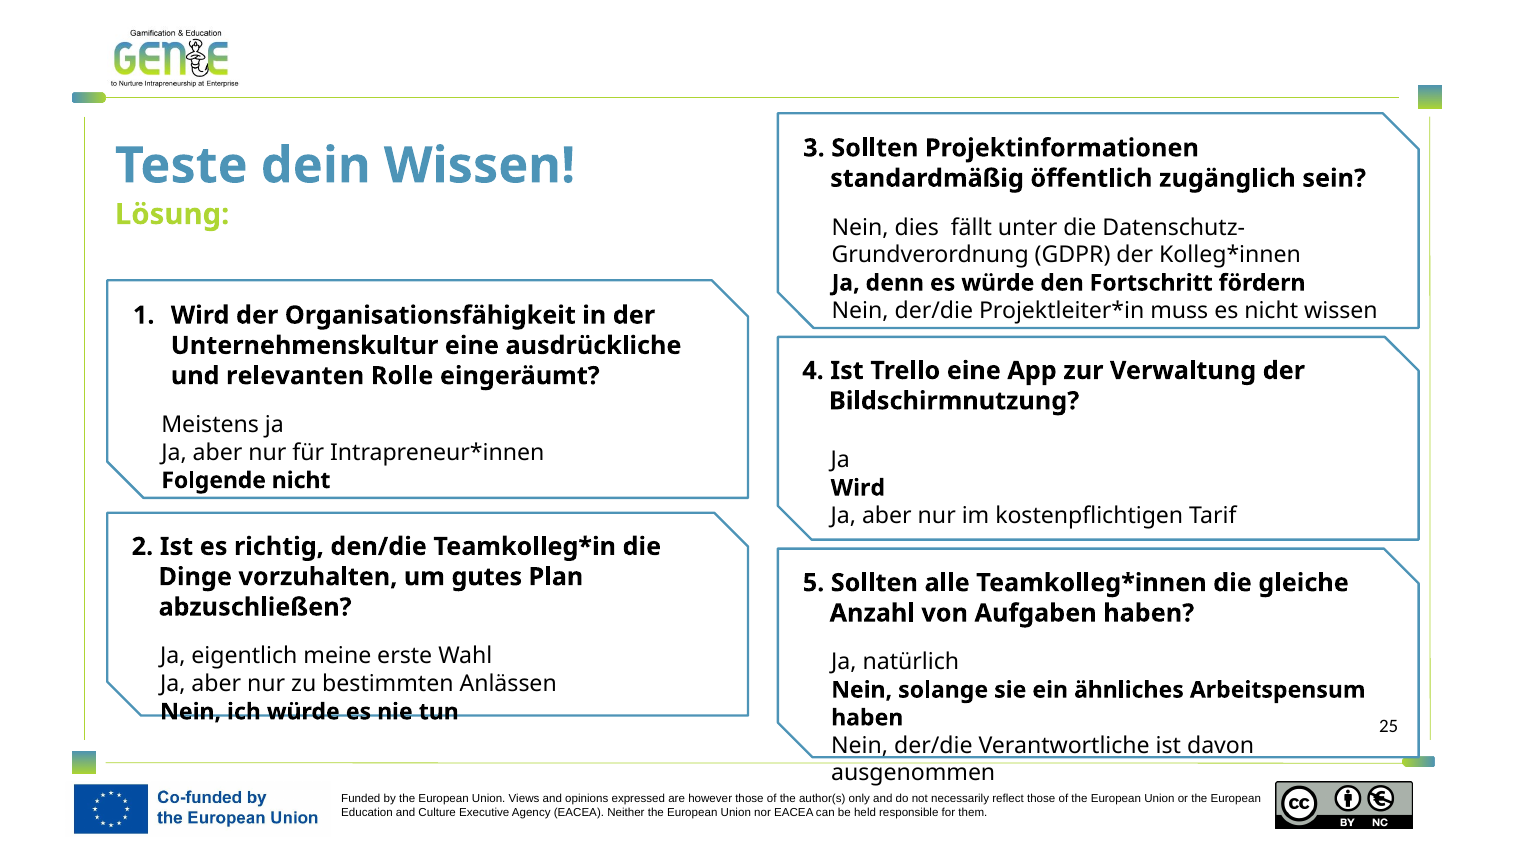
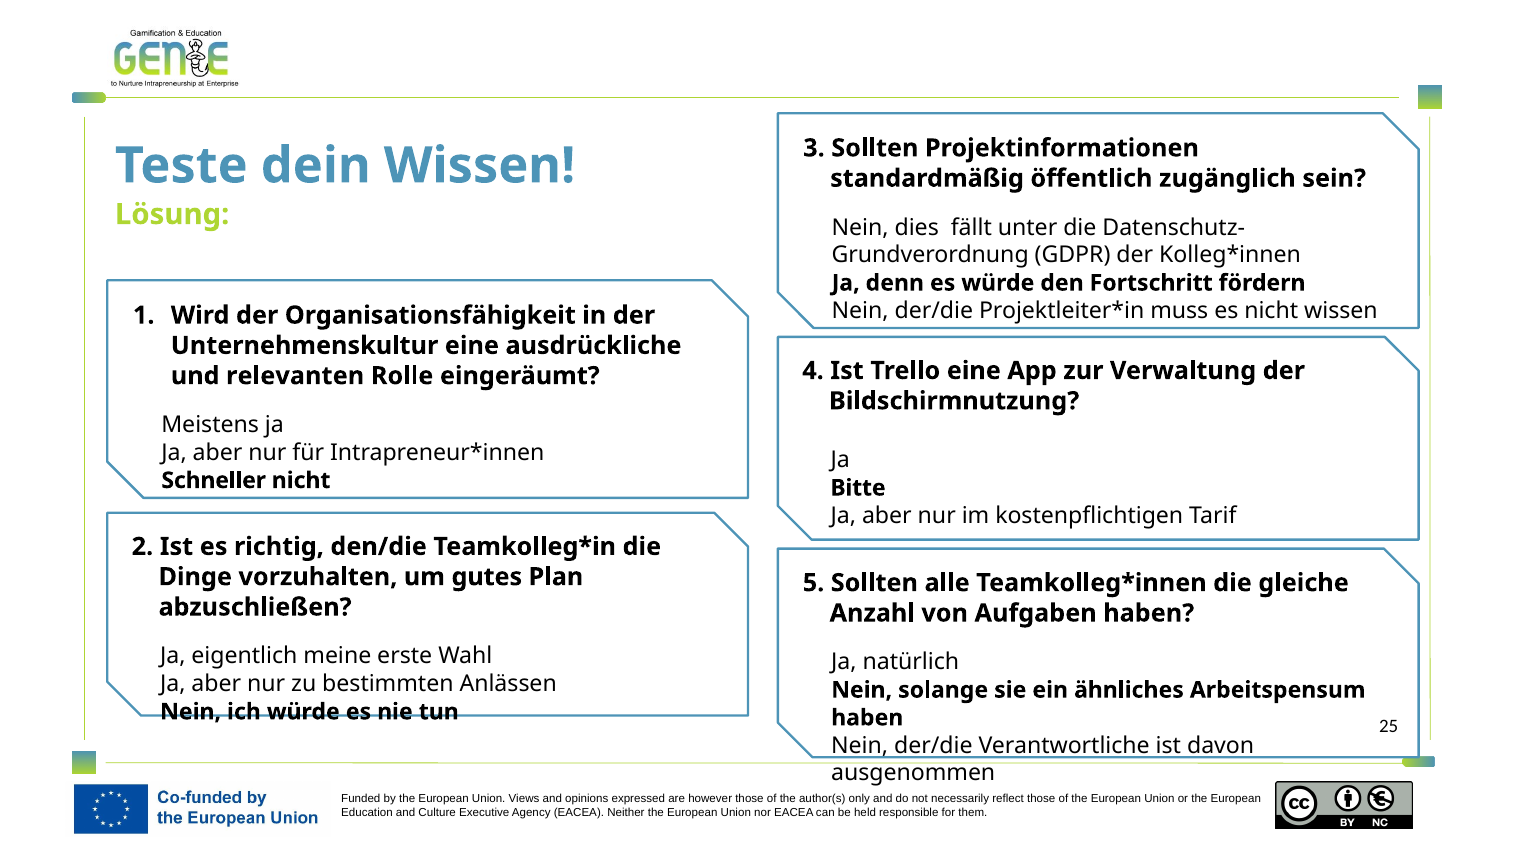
Folgende: Folgende -> Schneller (214, 480)
Wird: Wird -> Bitte (858, 488)
